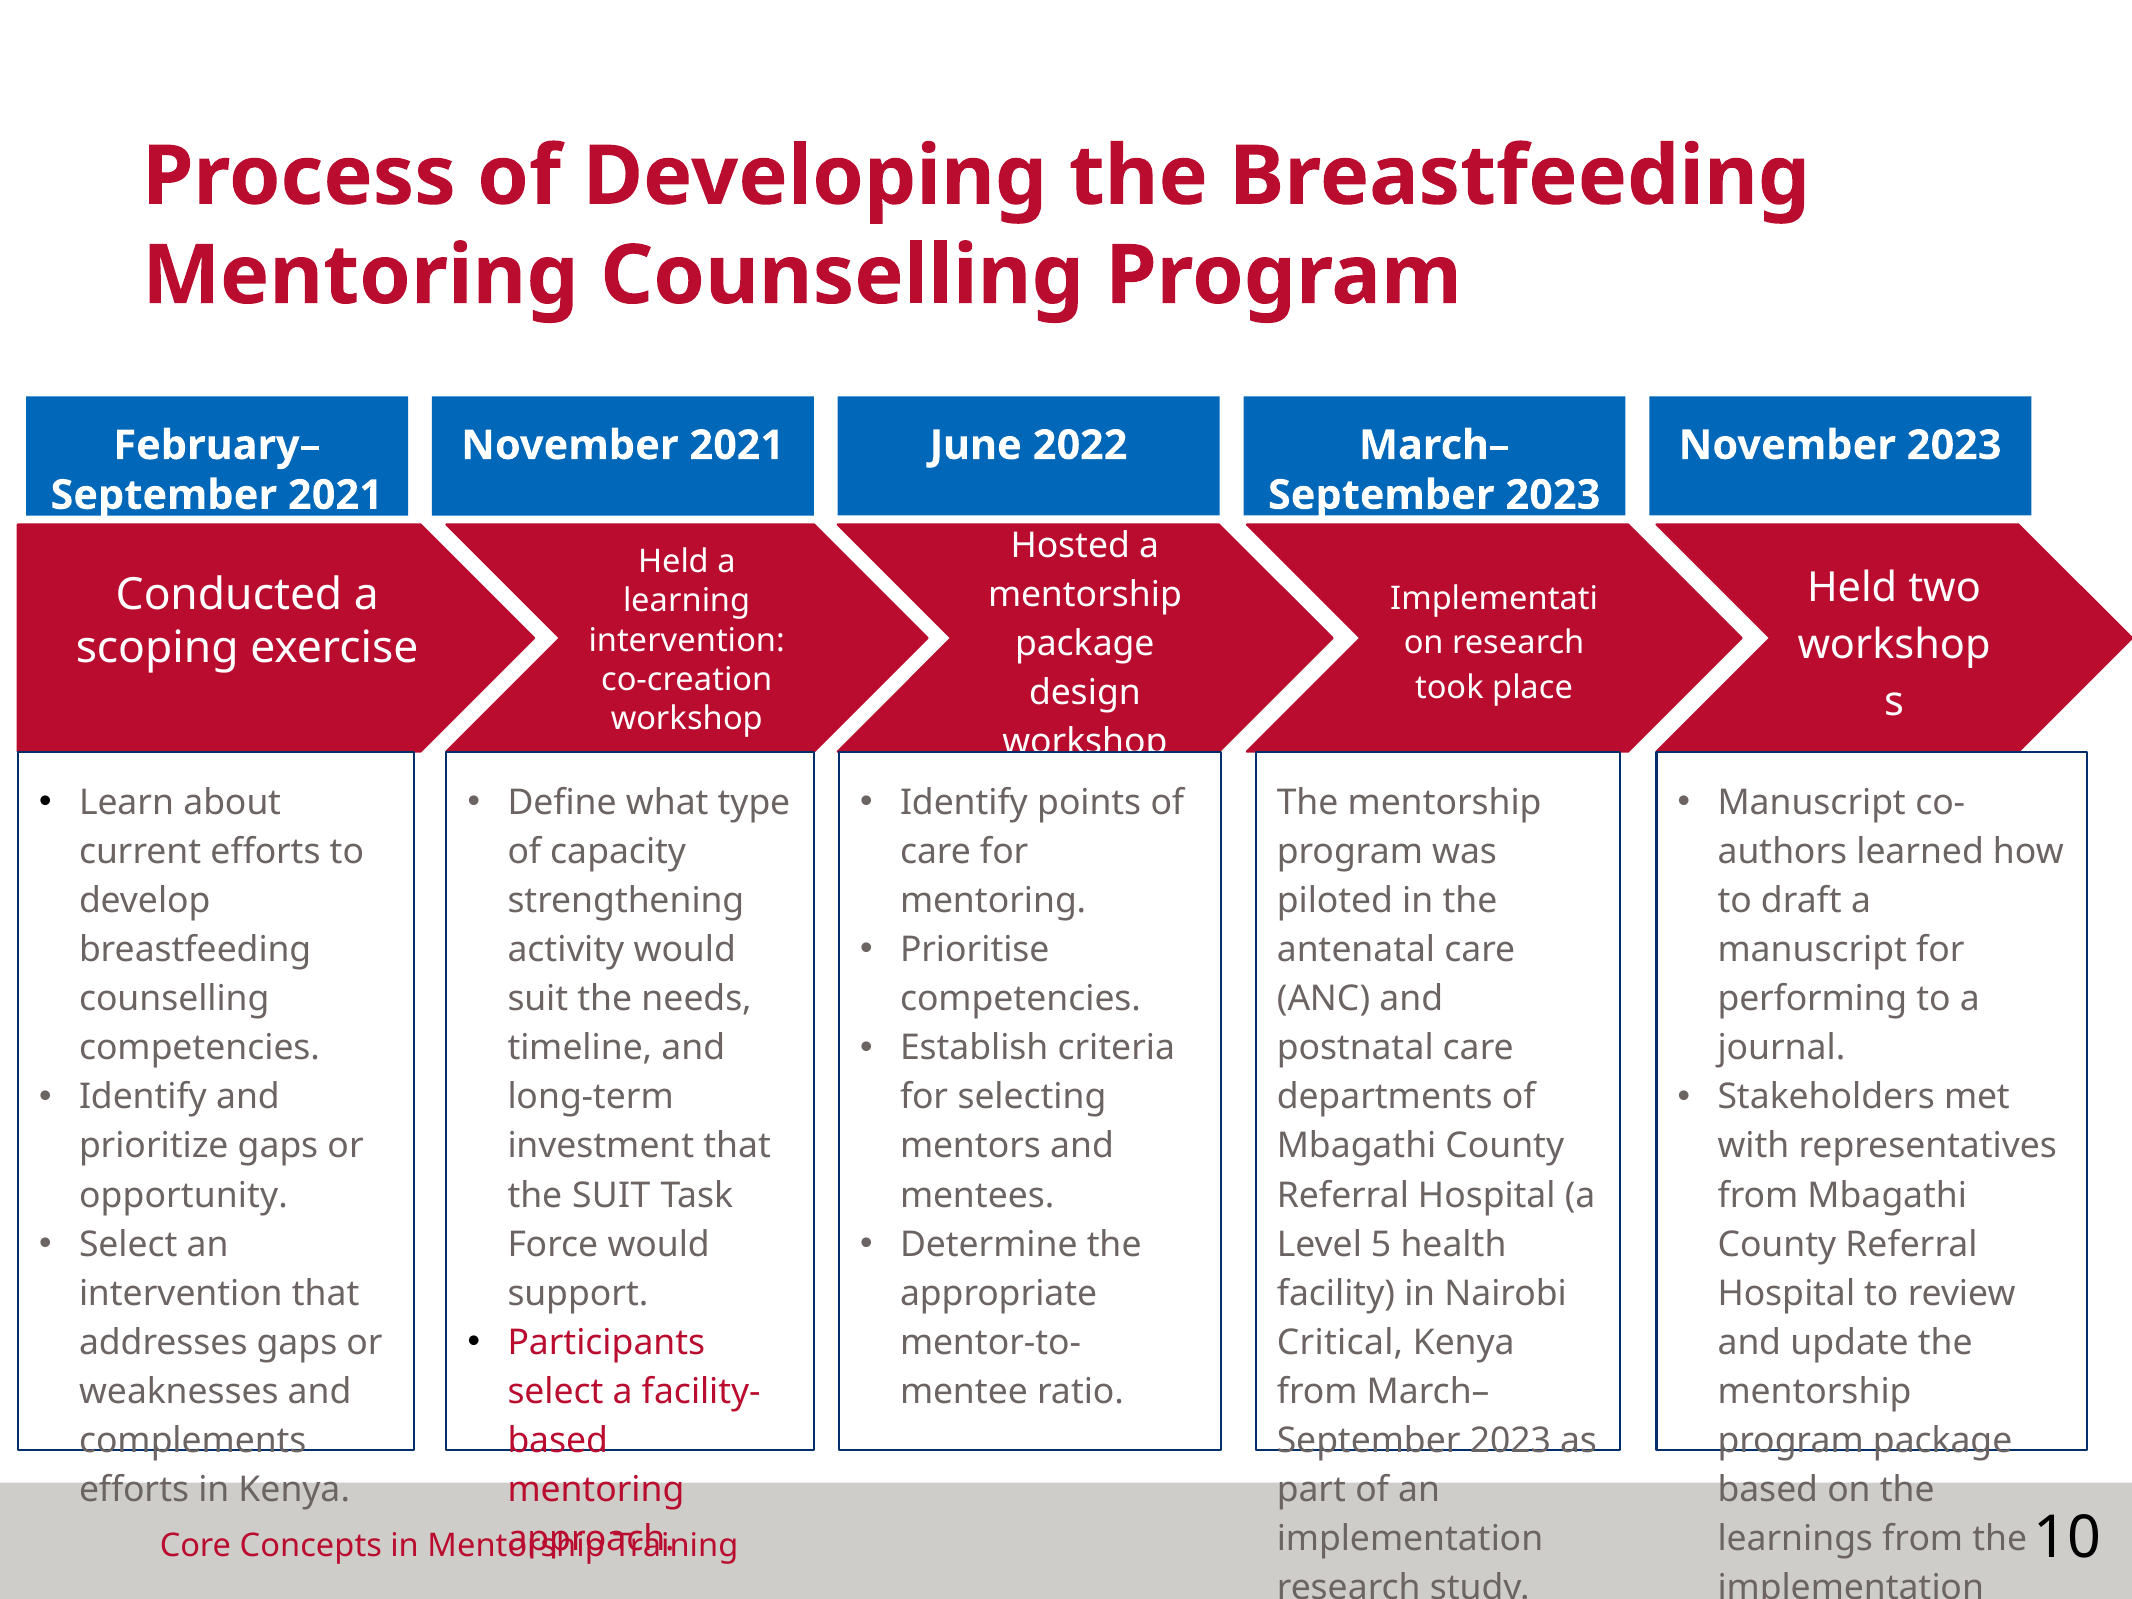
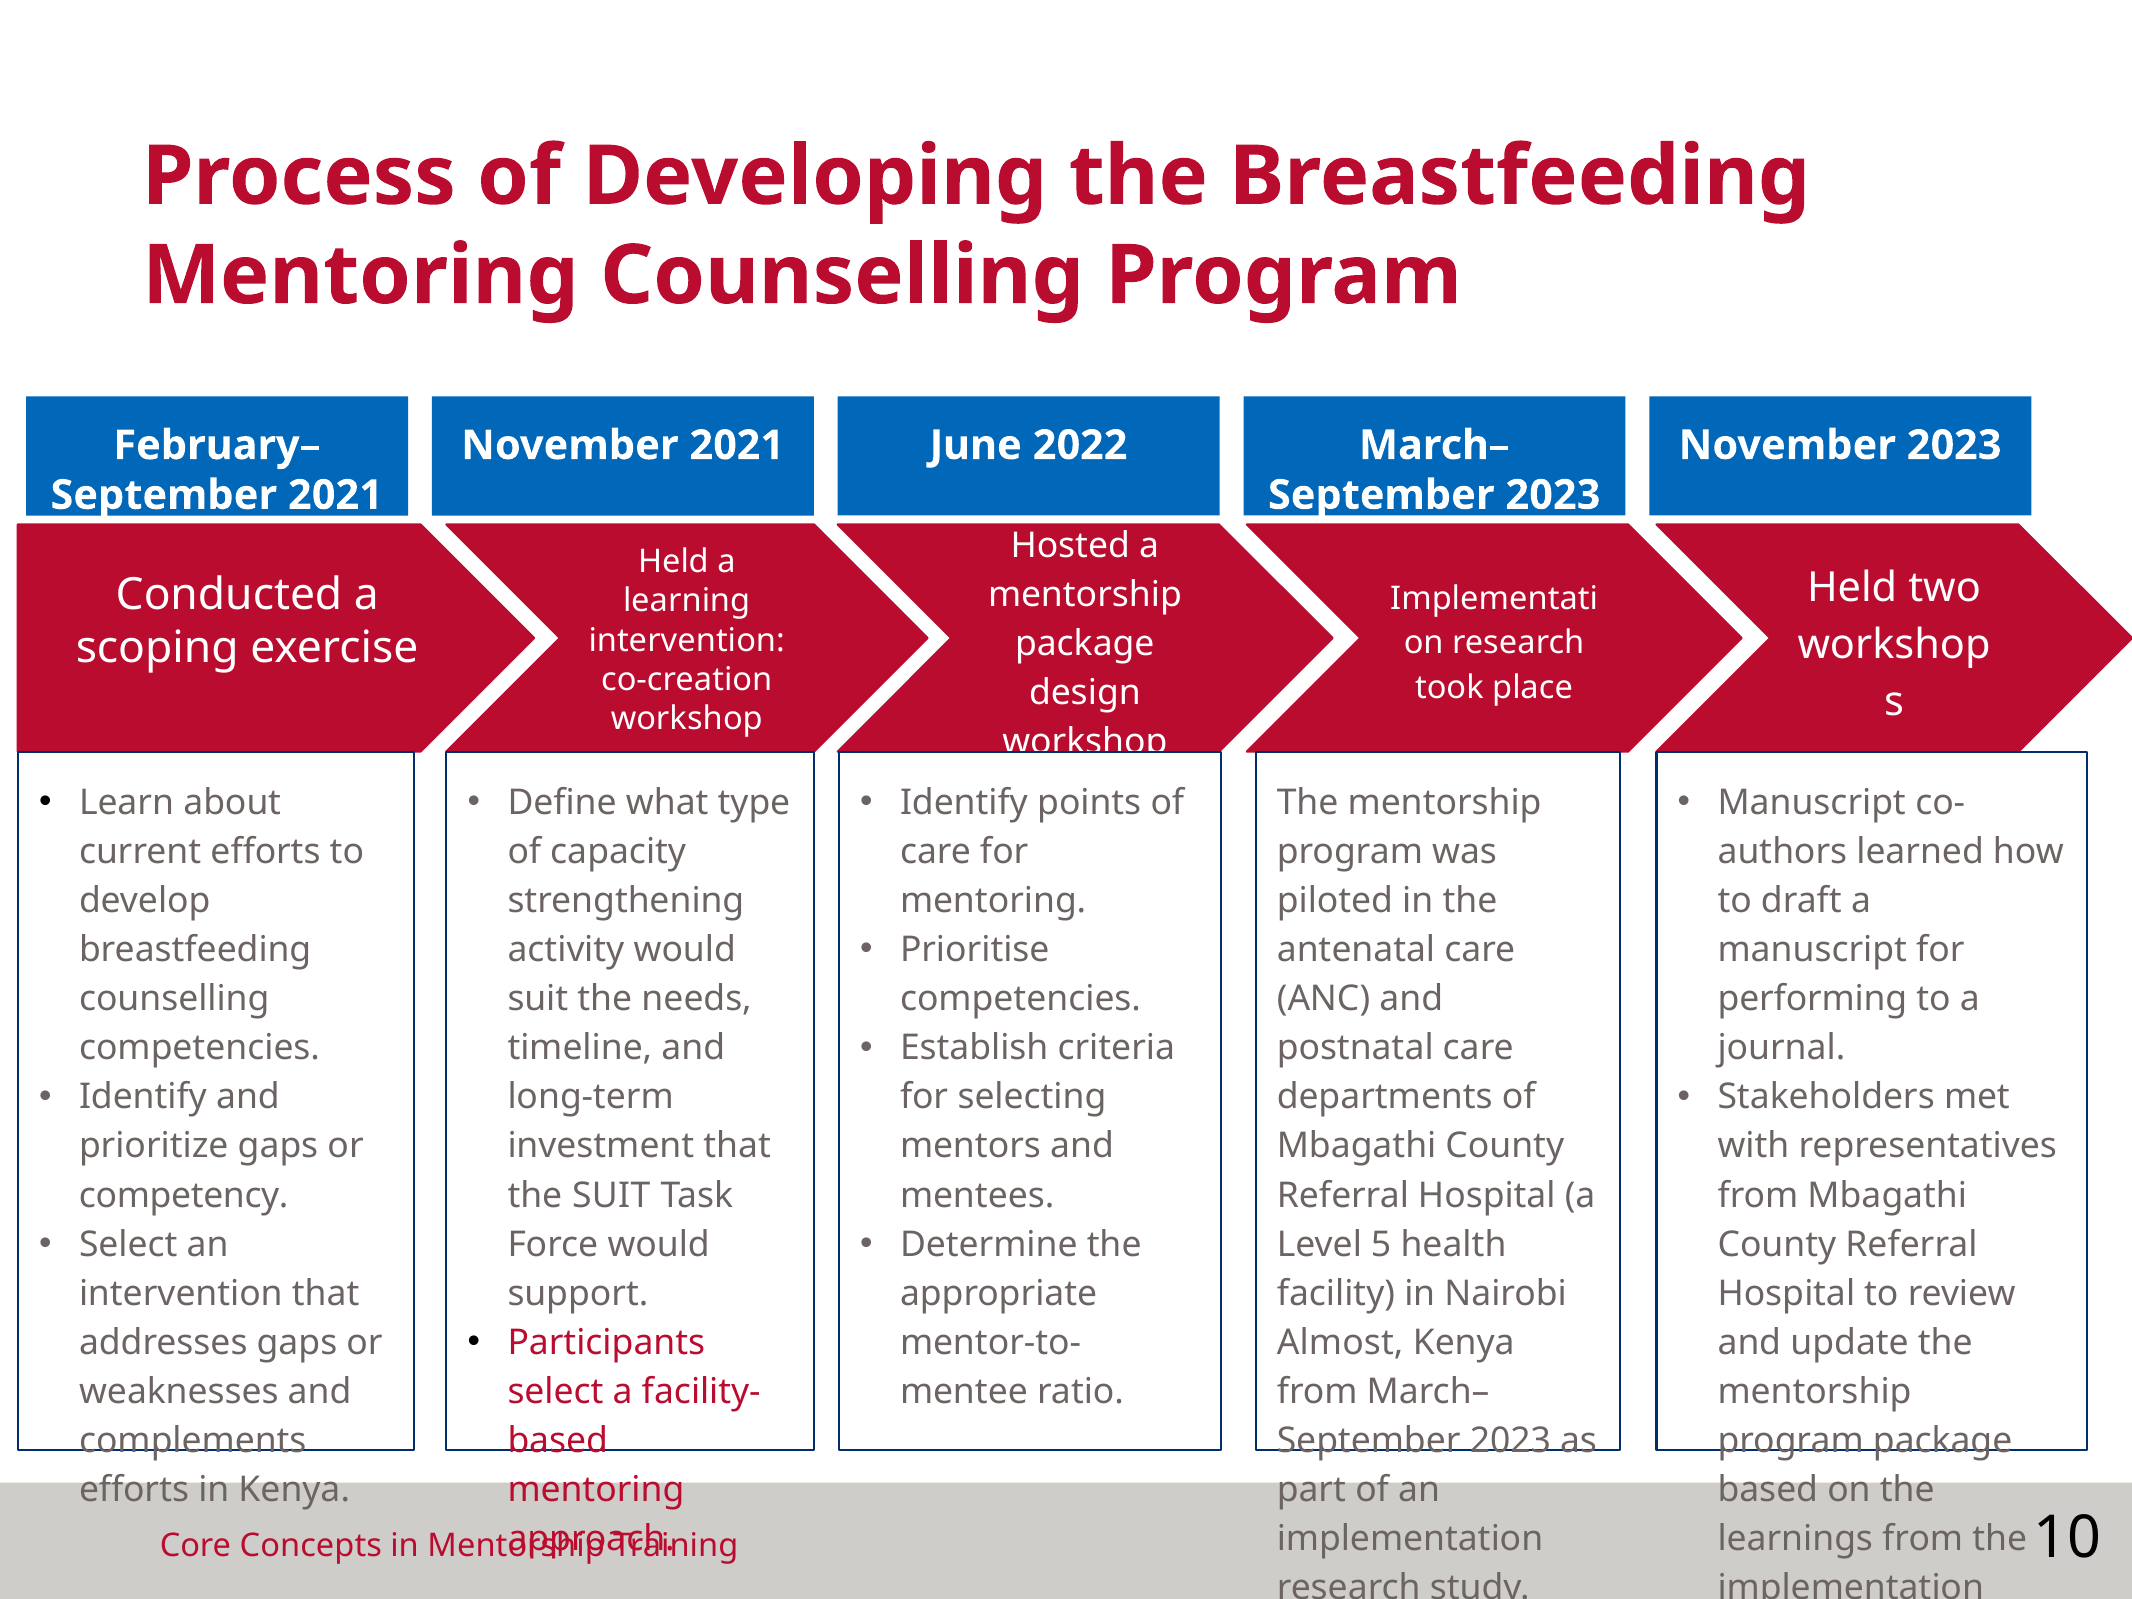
opportunity: opportunity -> competency (184, 1195)
Critical: Critical -> Almost (1340, 1342)
